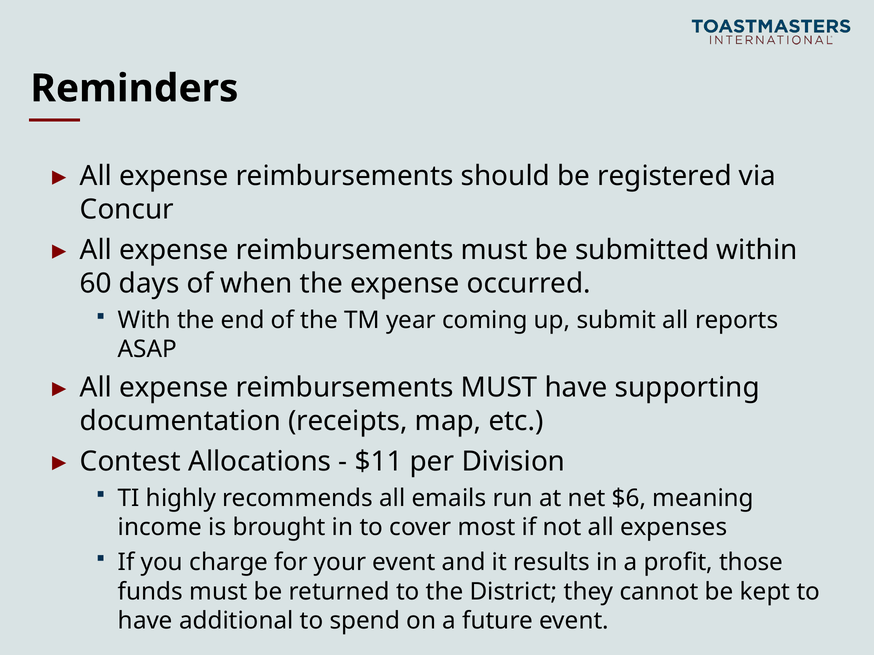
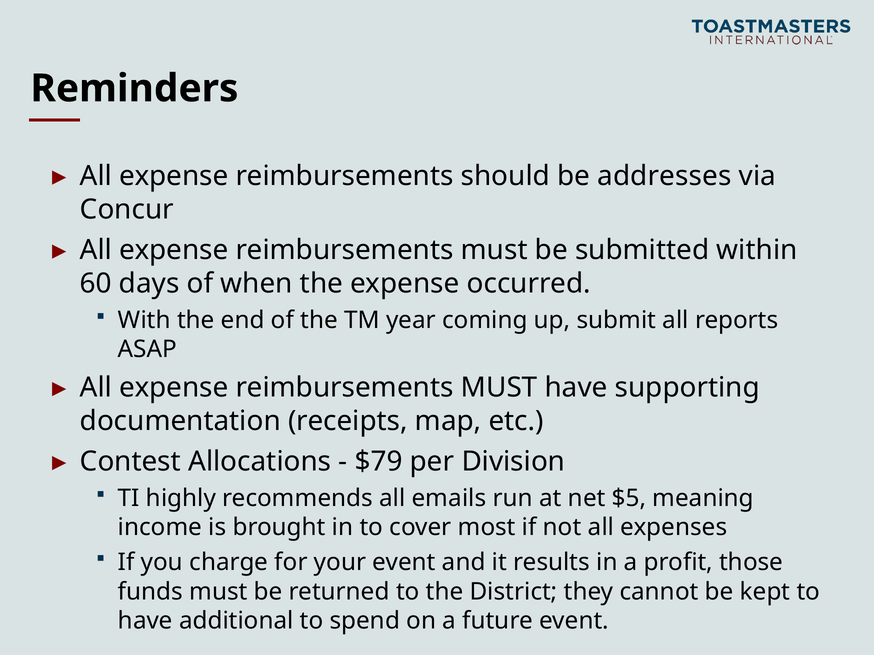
registered: registered -> addresses (664, 176)
$11: $11 -> $79 (379, 462)
$6: $6 -> $5 (629, 499)
